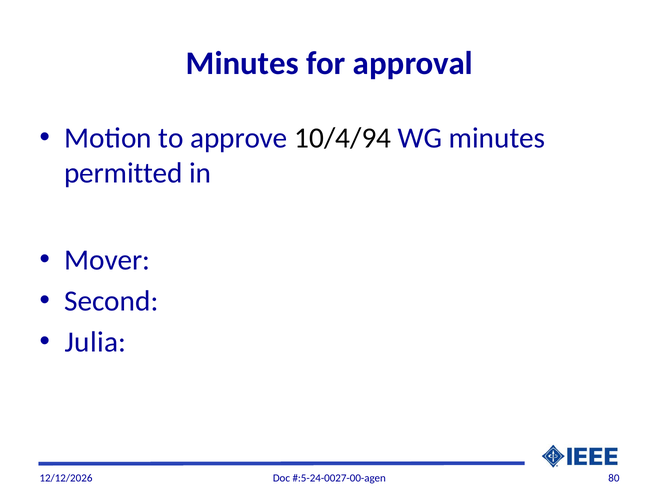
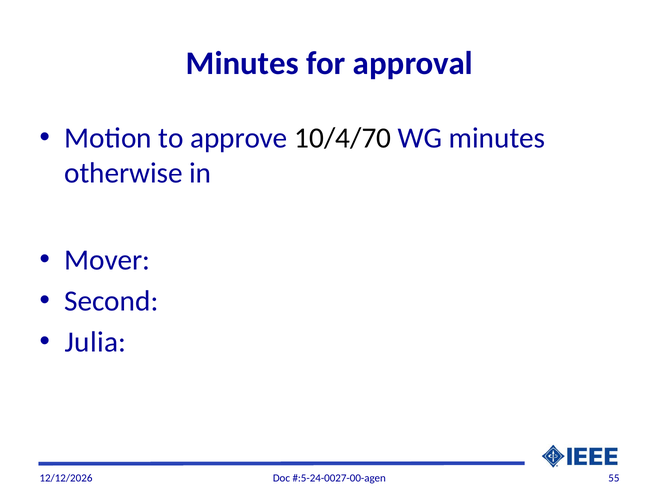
10/4/94: 10/4/94 -> 10/4/70 (343, 138)
permitted: permitted -> otherwise (123, 173)
80: 80 -> 55 (614, 479)
